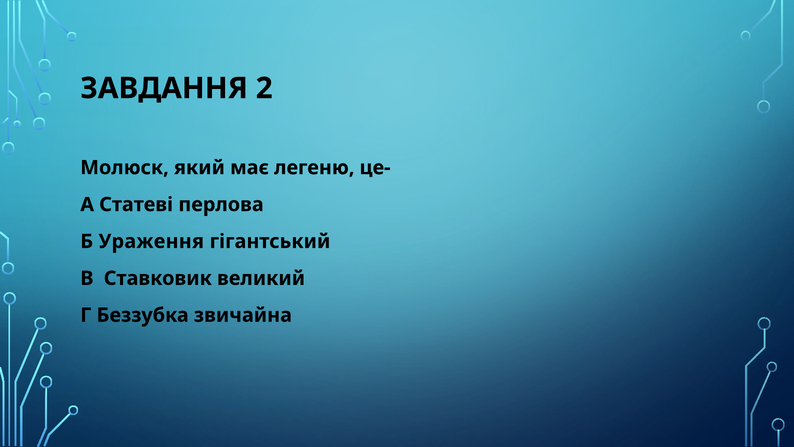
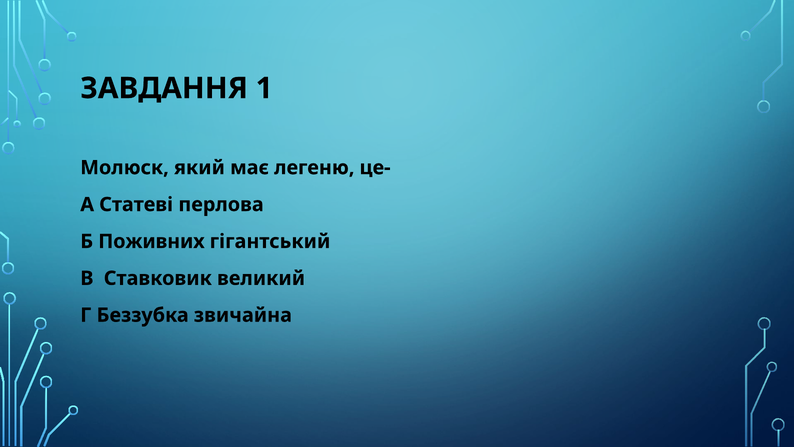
2: 2 -> 1 (264, 88)
Ураження: Ураження -> Поживних (151, 241)
